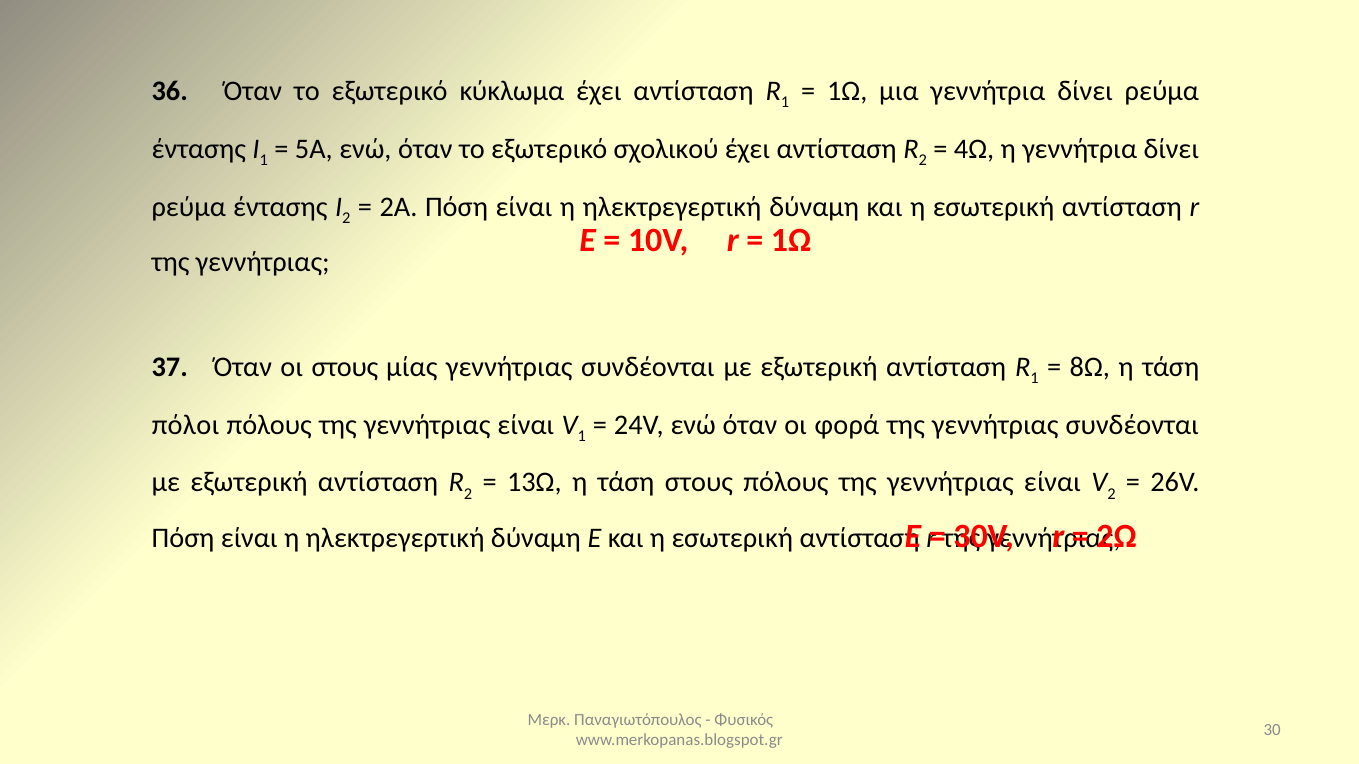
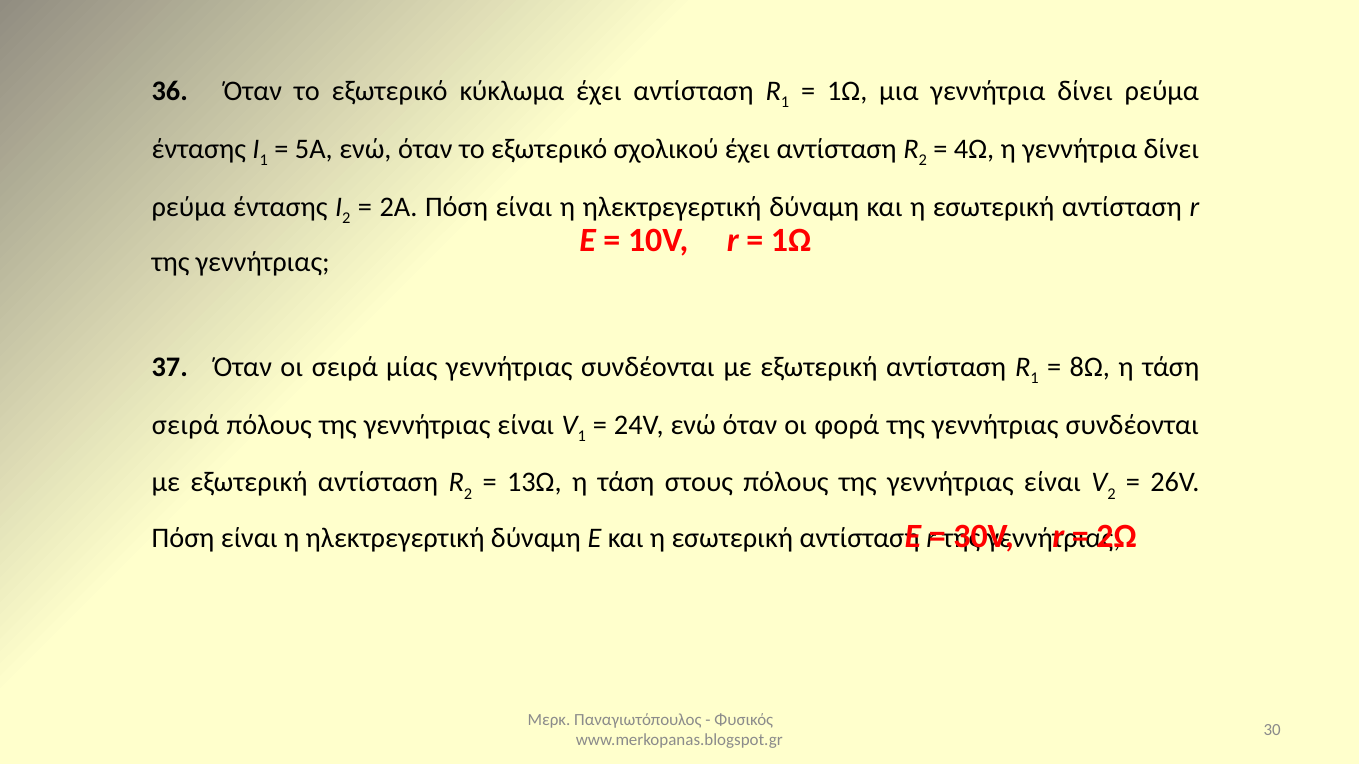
οι στους: στους -> σειρά (345, 367)
πόλοι: πόλοι -> σειρά (186, 425)
